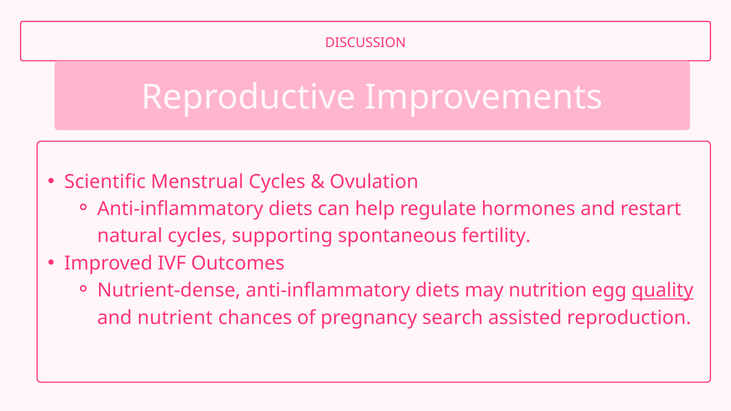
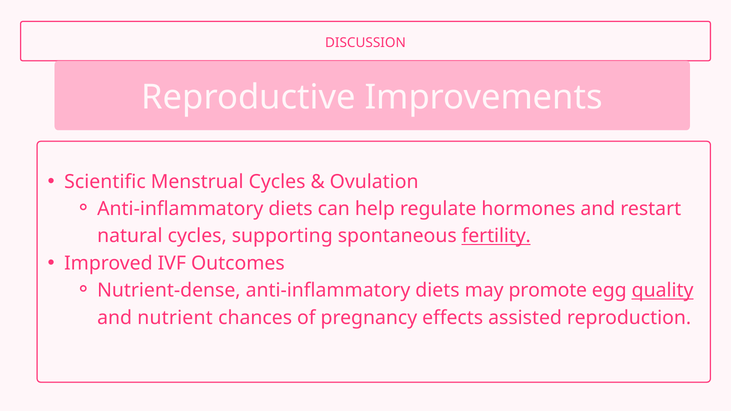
fertility underline: none -> present (496, 236)
nutrition: nutrition -> promote (548, 291)
search: search -> effects (453, 318)
